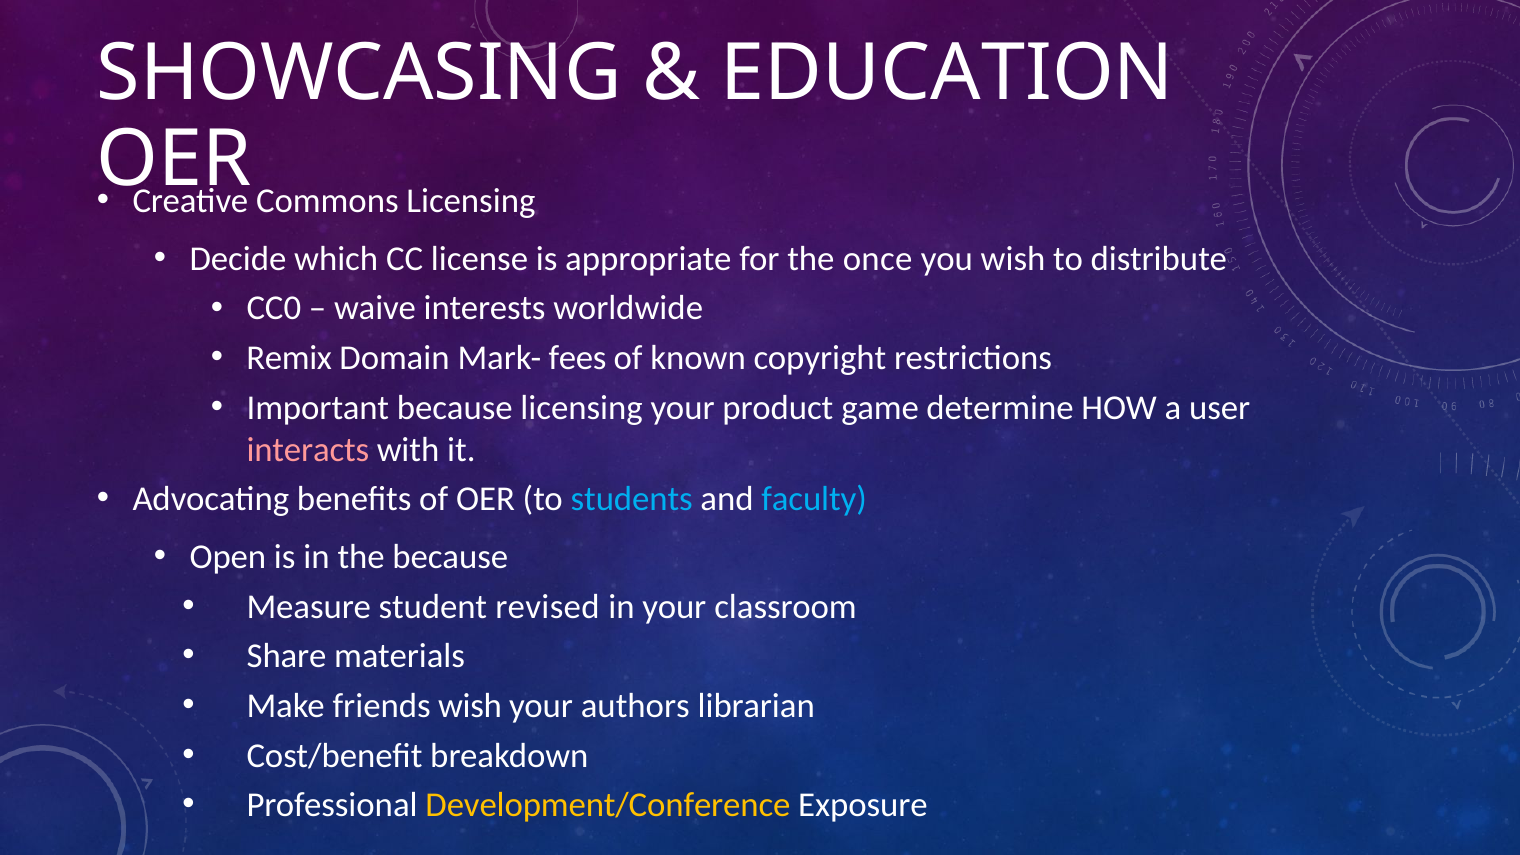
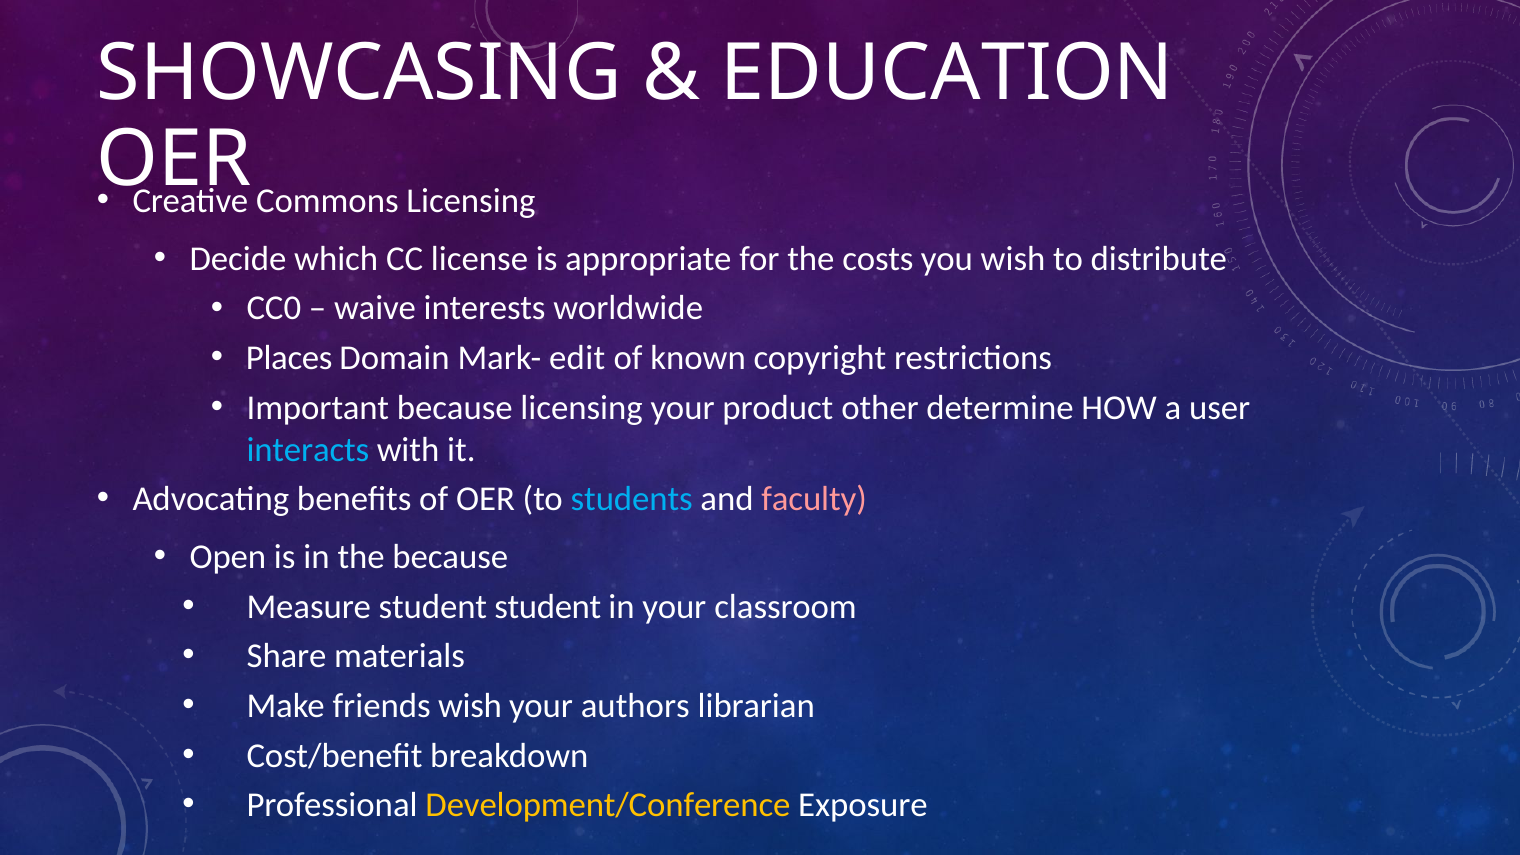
once: once -> costs (878, 259)
Remix: Remix -> Places (289, 358)
fees: fees -> edit (577, 358)
game: game -> other (880, 408)
interacts colour: pink -> light blue (308, 450)
faculty colour: light blue -> pink (814, 499)
student revised: revised -> student (548, 607)
